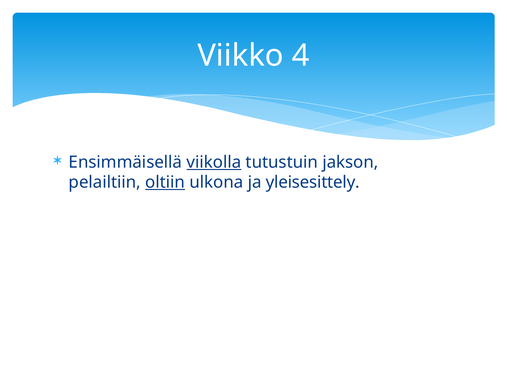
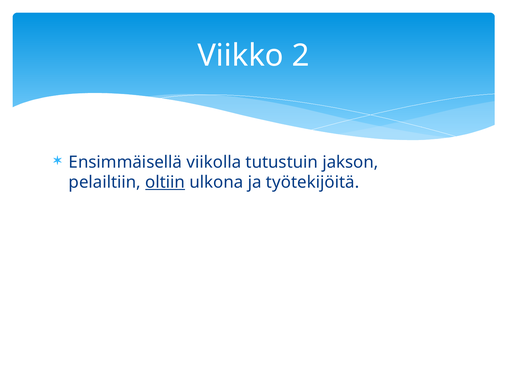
4: 4 -> 2 (301, 56)
viikolla underline: present -> none (214, 162)
yleisesittely: yleisesittely -> työtekijöitä (313, 182)
